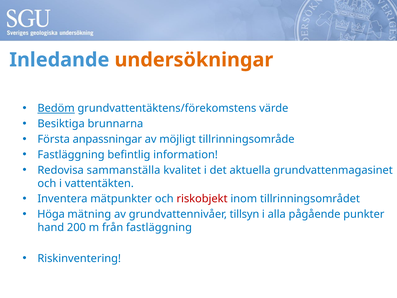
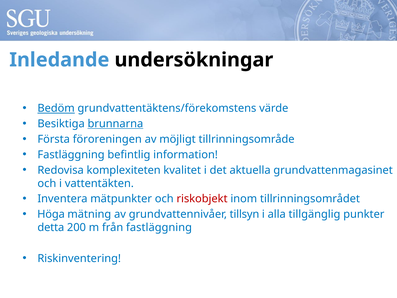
undersökningar colour: orange -> black (194, 60)
brunnarna underline: none -> present (115, 124)
anpassningar: anpassningar -> föroreningen (107, 139)
sammanställa: sammanställa -> komplexiteten (124, 170)
pågående: pågående -> tillgänglig (314, 214)
hand: hand -> detta (51, 227)
